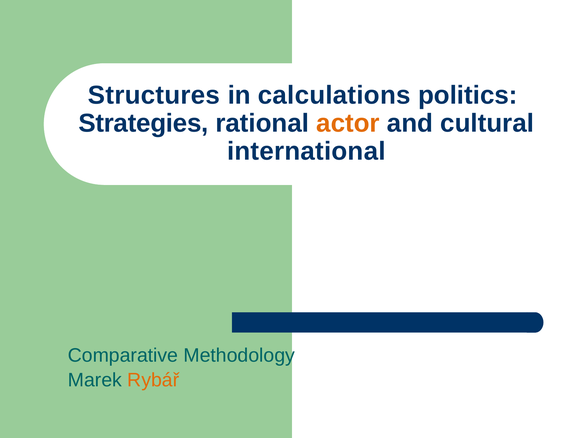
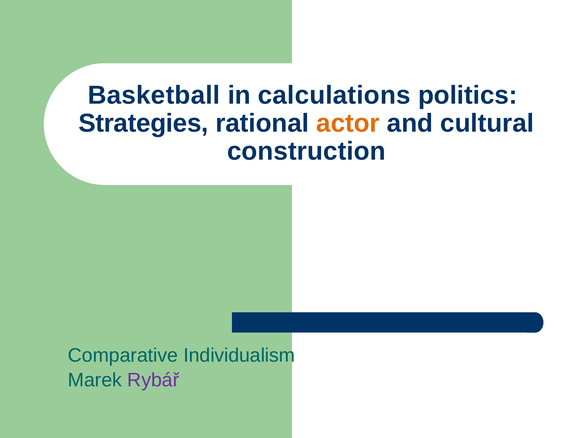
Structures: Structures -> Basketball (154, 95)
international: international -> construction (306, 151)
Methodology: Methodology -> Individualism (239, 355)
Rybář colour: orange -> purple (153, 380)
